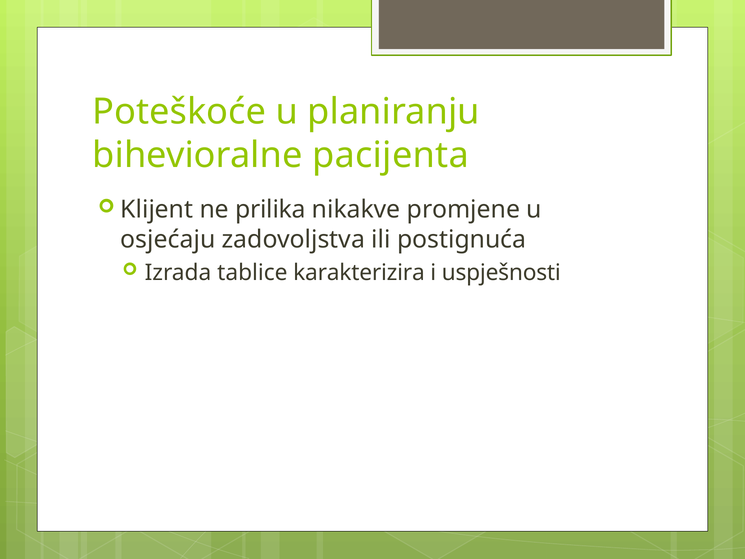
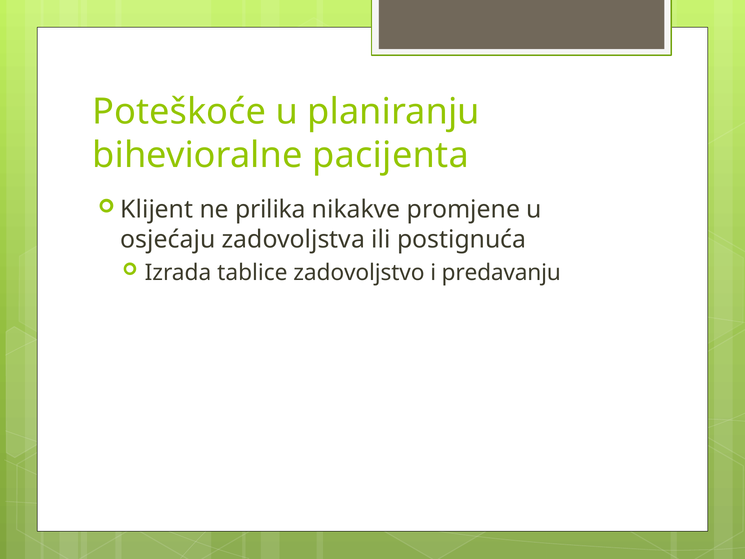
karakterizira: karakterizira -> zadovoljstvo (359, 272)
uspješnosti: uspješnosti -> predavanju (501, 272)
